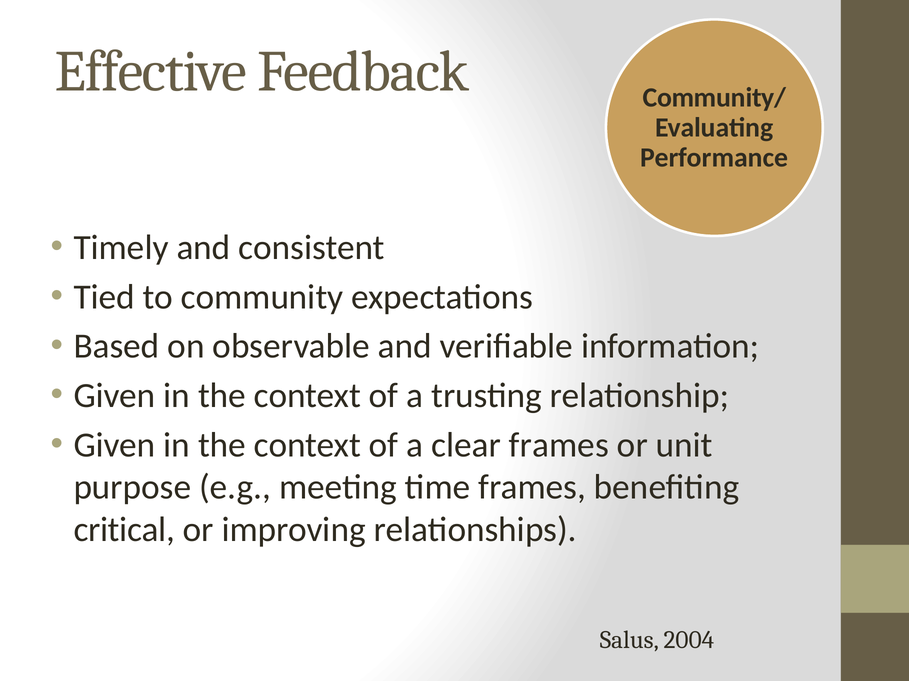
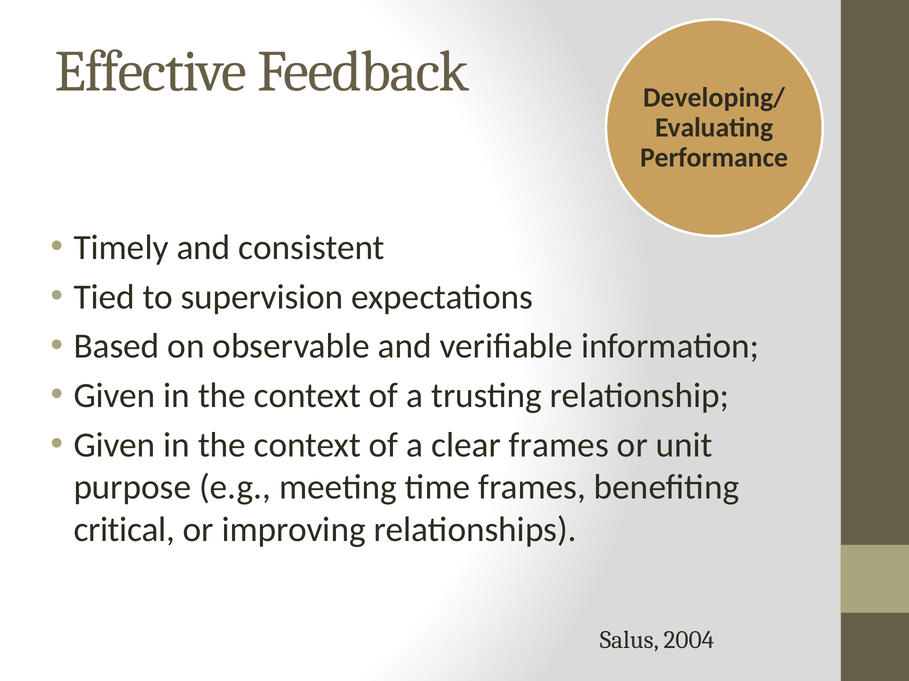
Community/: Community/ -> Developing/ (714, 98)
community: community -> supervision (262, 297)
